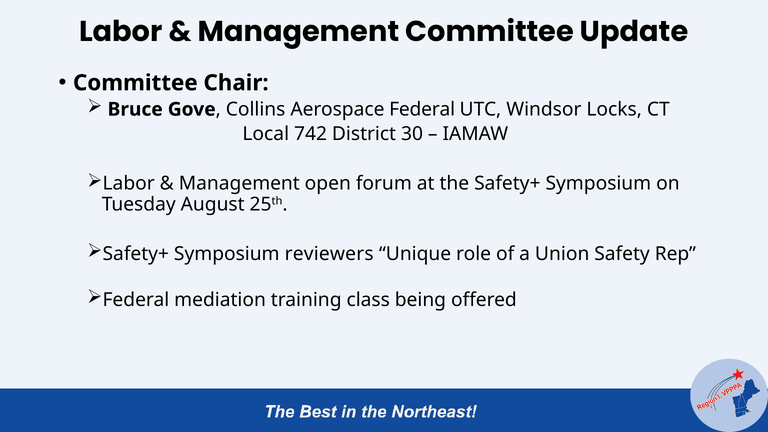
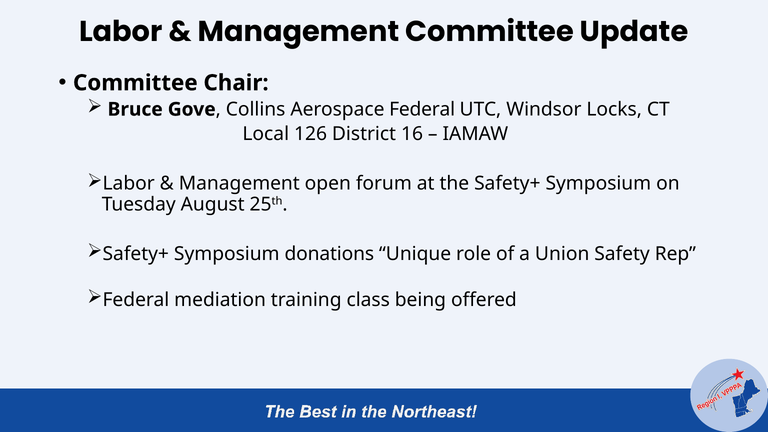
742: 742 -> 126 (311, 134)
30: 30 -> 16 (412, 134)
reviewers: reviewers -> donations (329, 254)
